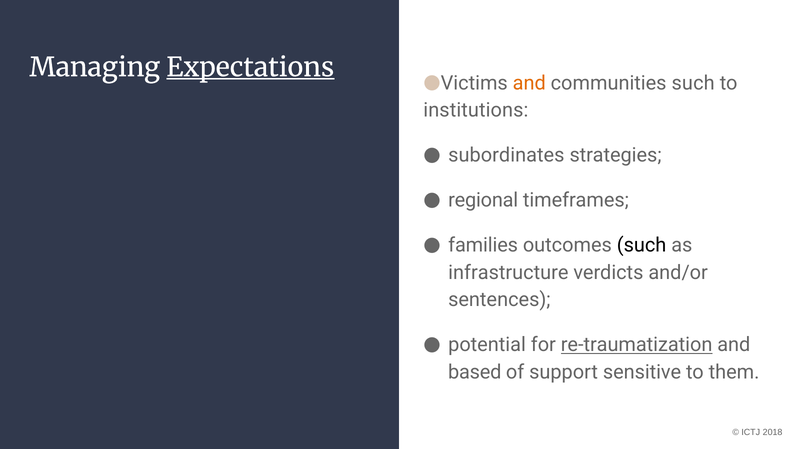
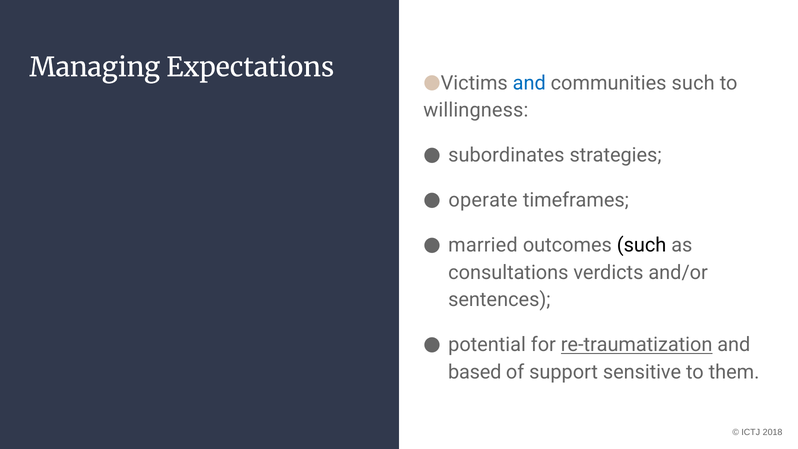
Expectations underline: present -> none (250, 67)
and colour: orange -> blue (529, 83)
institutions: institutions -> willingness (476, 110)
regional: regional -> operate (483, 200)
families: families -> married (483, 245)
infrastructure: infrastructure -> consultations (508, 272)
